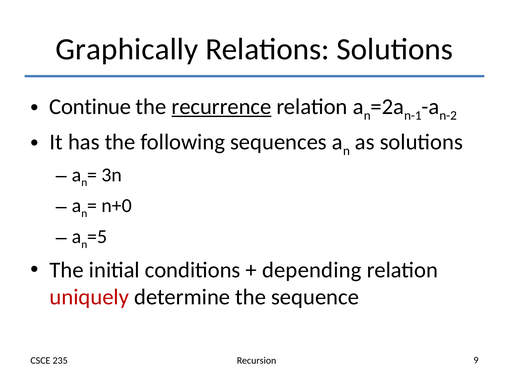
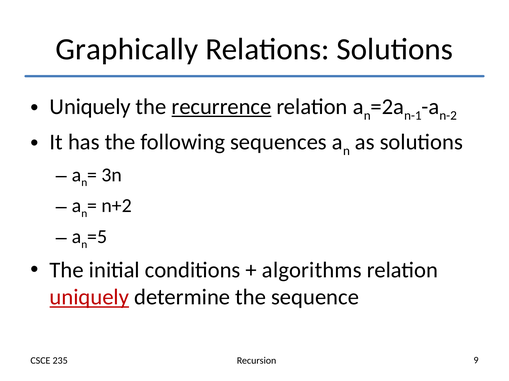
Continue: Continue -> Uniquely (90, 107)
n+0: n+0 -> n+2 (117, 206)
depending: depending -> algorithms (312, 271)
uniquely underline: none -> present (89, 298)
